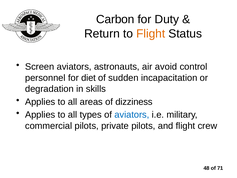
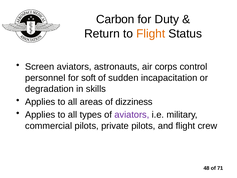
avoid: avoid -> corps (166, 67)
diet: diet -> soft (88, 78)
aviators colour: blue -> purple (132, 115)
